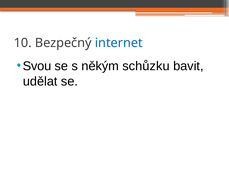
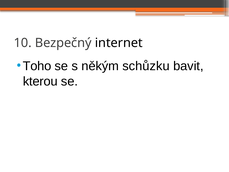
internet colour: blue -> black (119, 43)
Svou: Svou -> Toho (37, 66)
udělat: udělat -> kterou (40, 81)
